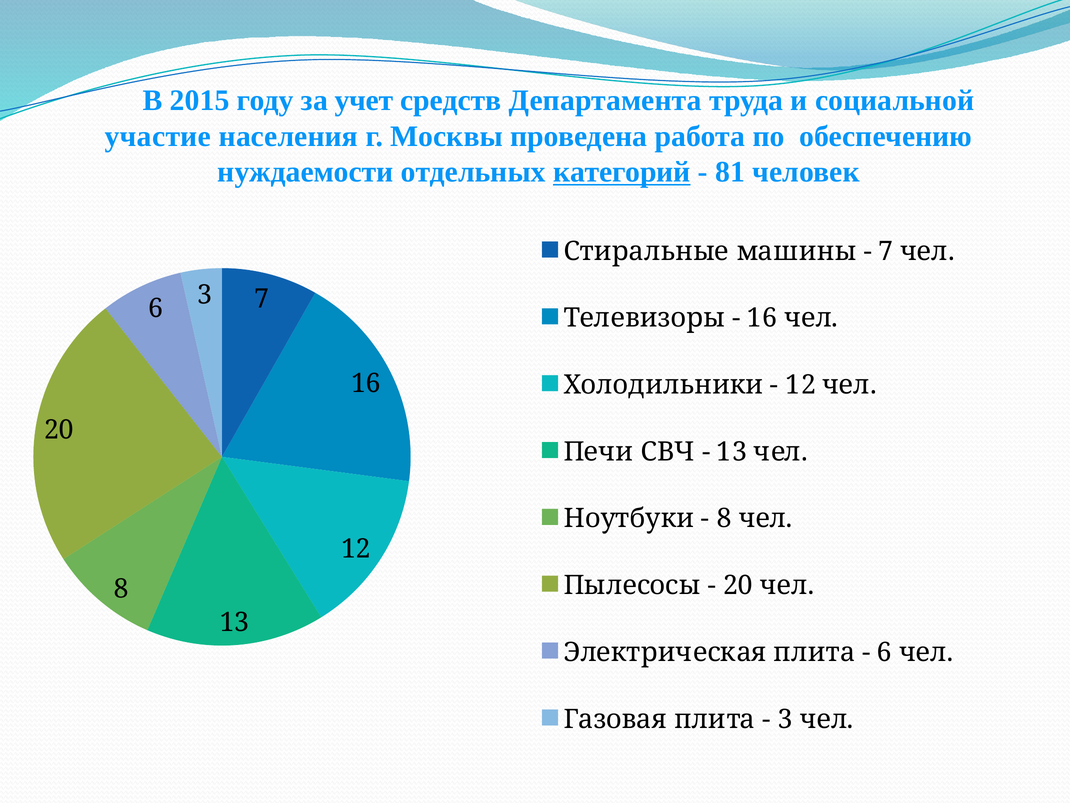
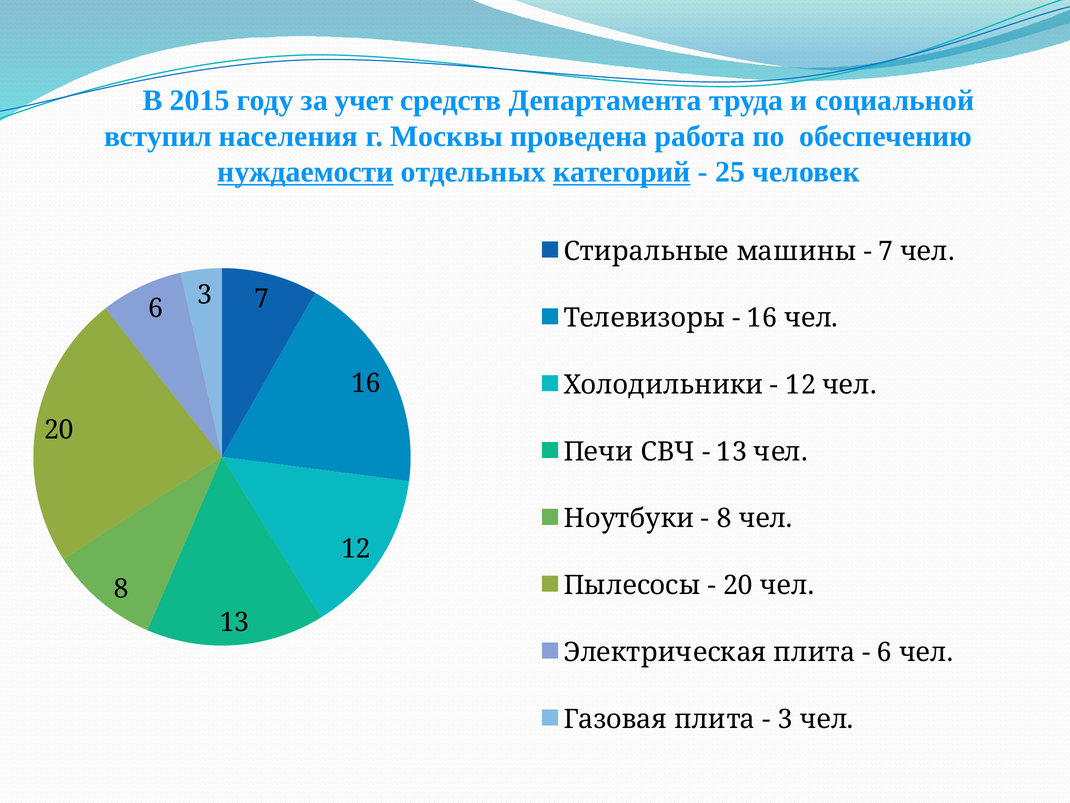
участие: участие -> вступил (158, 136)
нуждаемости underline: none -> present (306, 172)
81: 81 -> 25 (730, 172)
